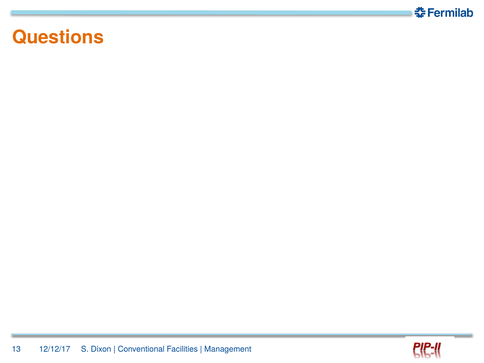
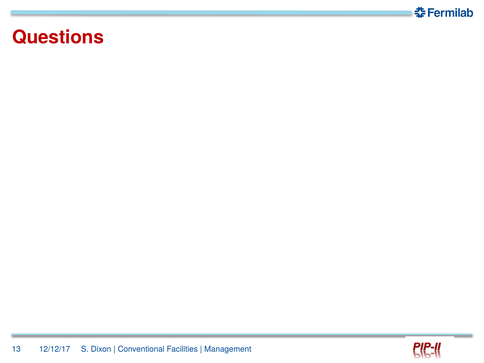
Questions colour: orange -> red (58, 37)
